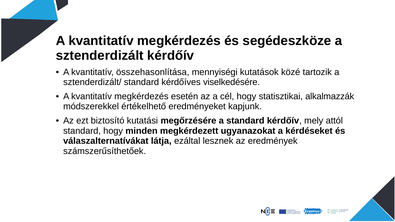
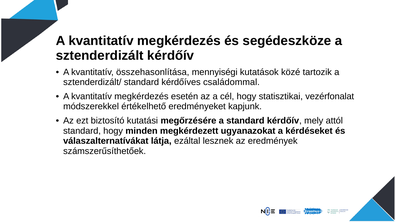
viselkedésére: viselkedésére -> családommal (231, 82)
alkalmazzák: alkalmazzák -> vezérfonalat (330, 96)
